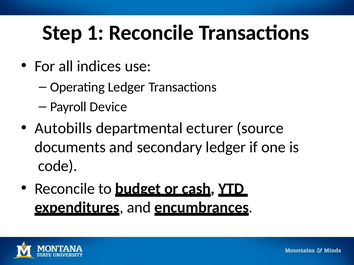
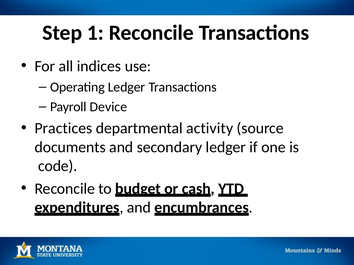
Autobills: Autobills -> Practices (63, 129)
ecturer: ecturer -> activity (210, 129)
